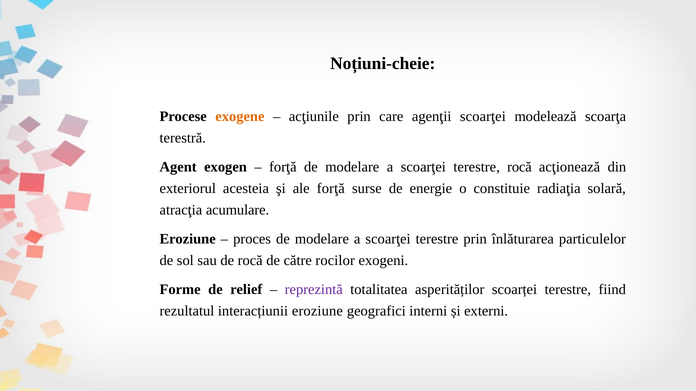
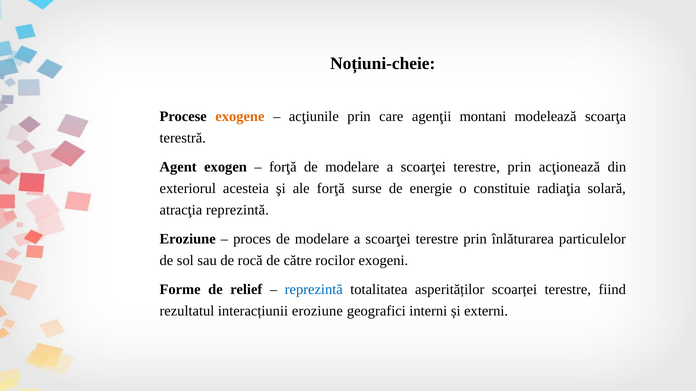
agenţii scoarţei: scoarţei -> montani (483, 117)
rocă: rocă -> prin (519, 167)
atracţia acumulare: acumulare -> reprezintă (237, 210)
reprezintă colour: purple -> blue (314, 290)
